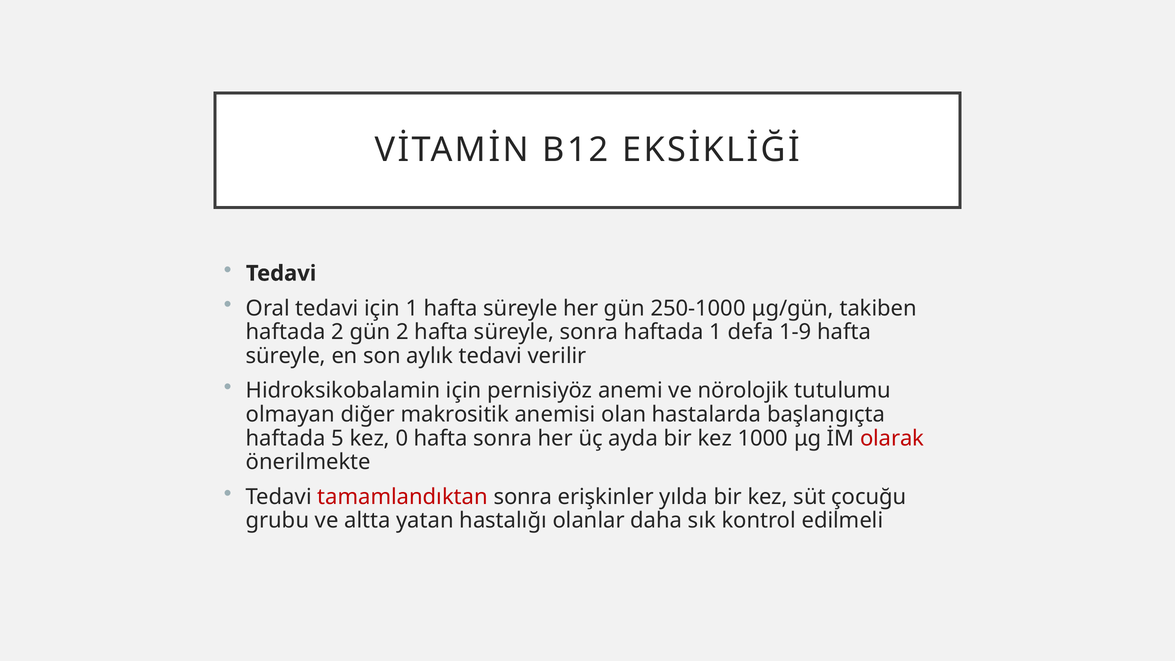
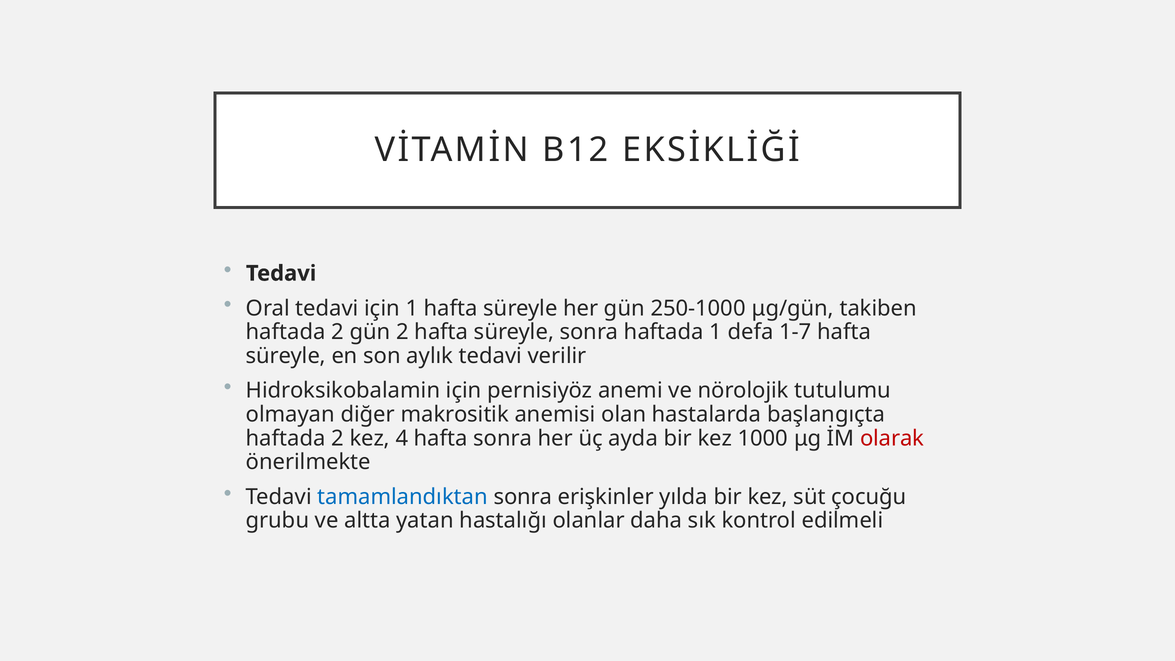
1-9: 1-9 -> 1-7 (795, 332)
5: 5 -> 2 (338, 438)
0: 0 -> 4 (402, 438)
tamamlandıktan colour: red -> blue (403, 497)
